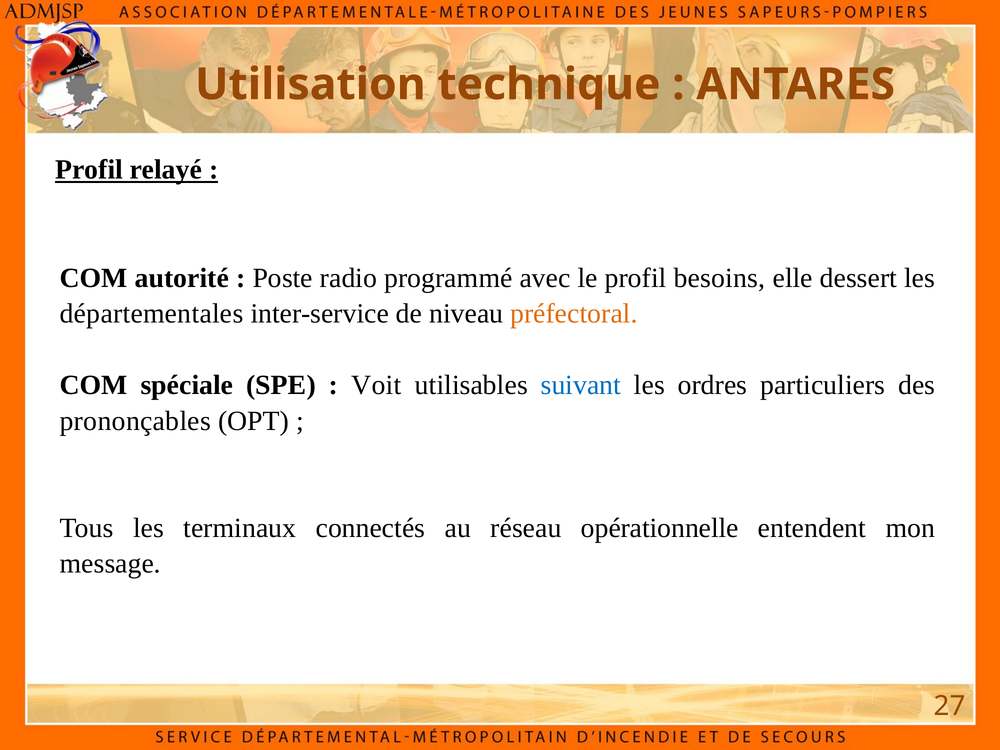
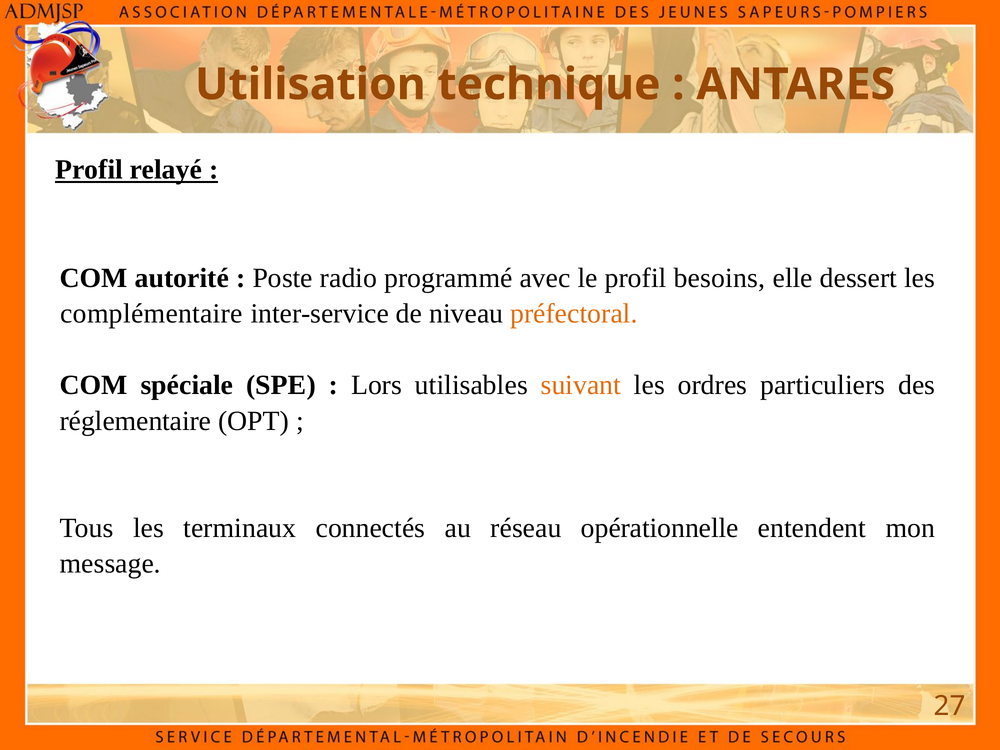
départementales: départementales -> complémentaire (152, 314)
Voit: Voit -> Lors (377, 385)
suivant colour: blue -> orange (581, 385)
prononçables: prononçables -> réglementaire (136, 421)
